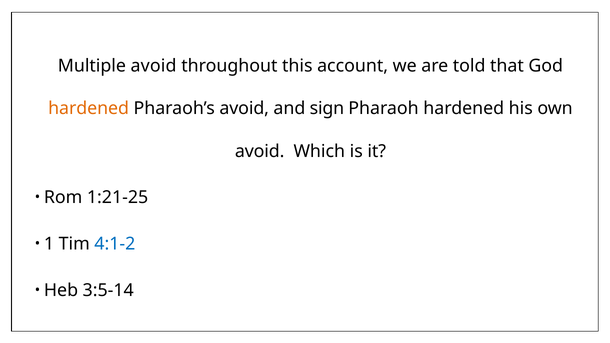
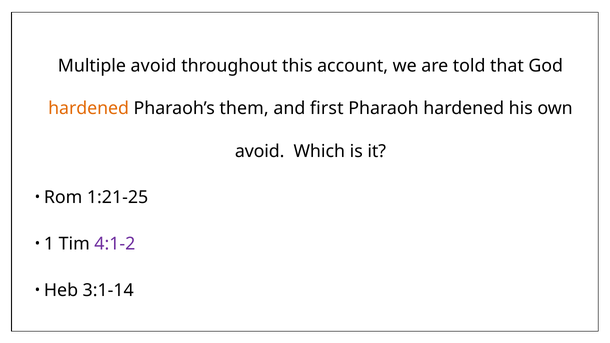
Pharaoh’s avoid: avoid -> them (244, 109)
sign: sign -> first (327, 109)
4:1-2 colour: blue -> purple (115, 244)
3:5-14: 3:5-14 -> 3:1-14 (108, 291)
